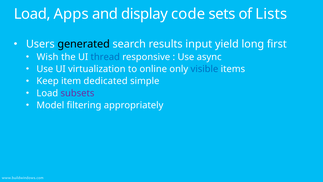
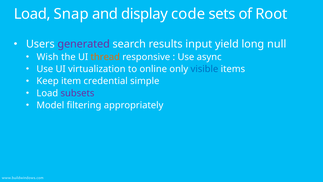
Apps: Apps -> Snap (71, 14)
Lists: Lists -> Root (271, 14)
generated colour: black -> purple (84, 44)
first: first -> null (277, 44)
thread colour: blue -> orange (105, 57)
dedicated: dedicated -> credential (106, 81)
